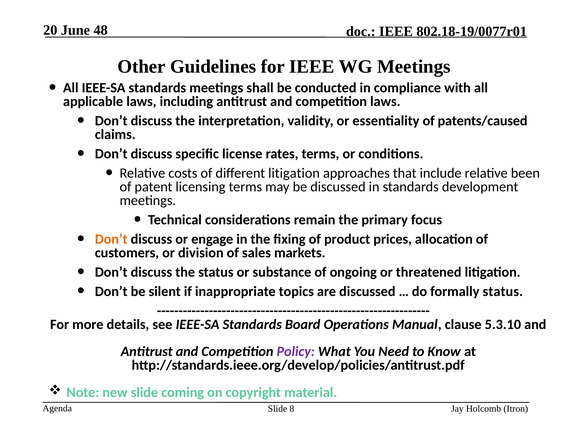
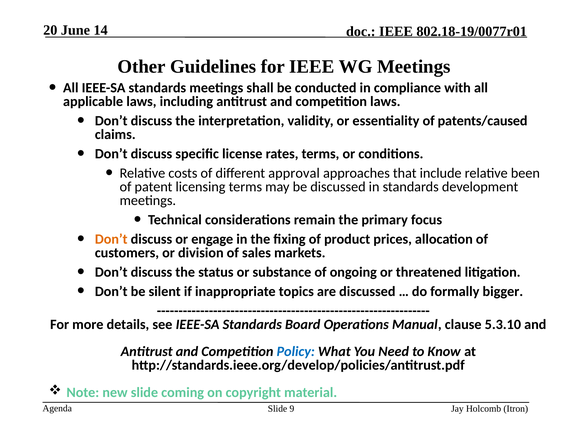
48: 48 -> 14 (101, 30)
different litigation: litigation -> approval (294, 173)
formally status: status -> bigger (503, 291)
Policy colour: purple -> blue (296, 351)
8: 8 -> 9 (292, 408)
